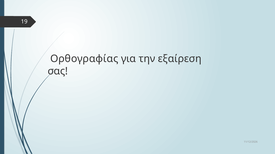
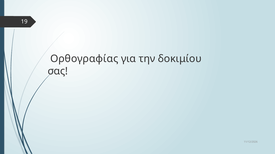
εξαίρεση: εξαίρεση -> δοκιμίου (180, 59)
